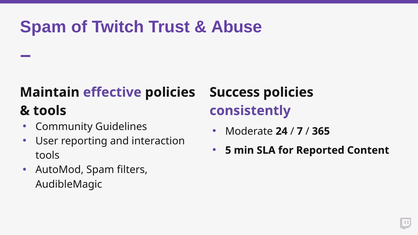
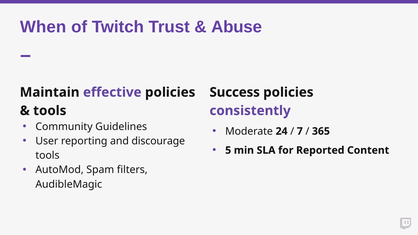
Spam: Spam -> When (43, 27)
interaction: interaction -> discourage (158, 141)
